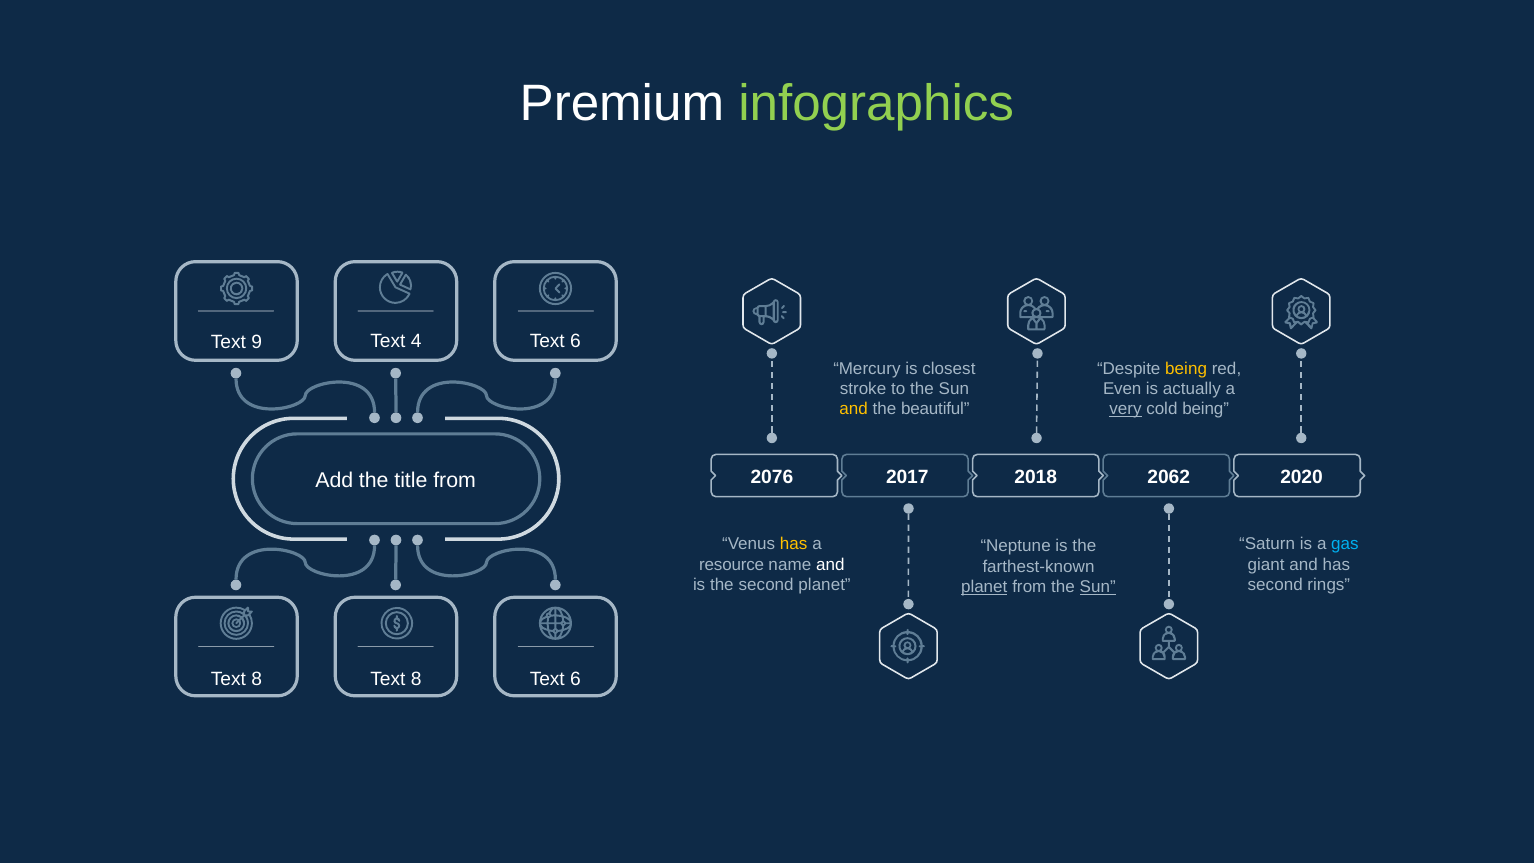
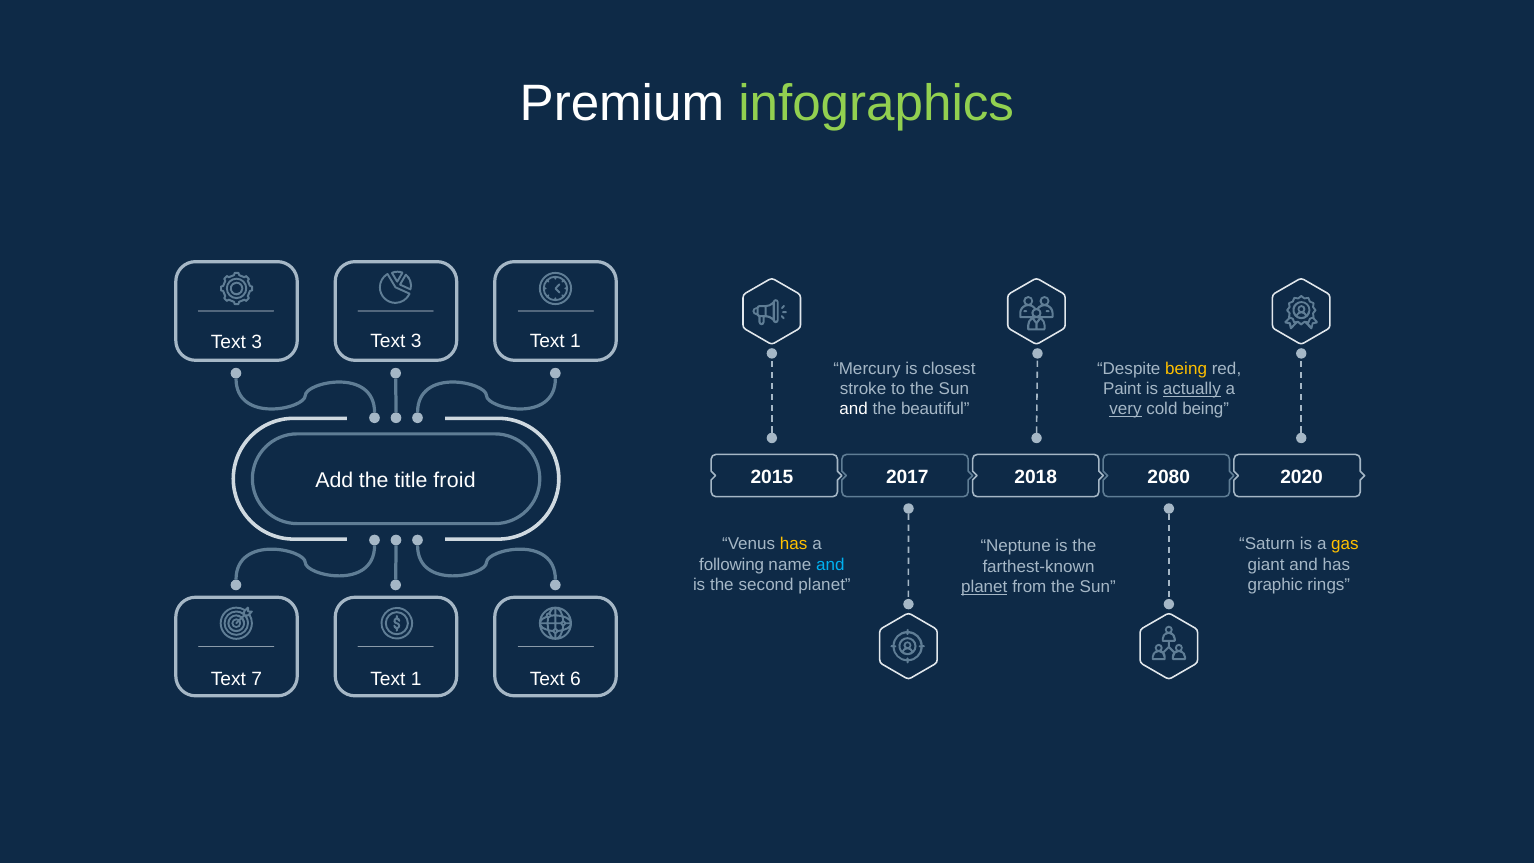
9: 9 -> 3 (257, 342)
4: 4 -> 3 (416, 342)
6: 6 -> 1 (576, 342)
Even: Even -> Paint (1122, 389)
actually underline: none -> present (1192, 389)
and colour: yellow -> white (854, 409)
2076: 2076 -> 2015 (772, 477)
2062: 2062 -> 2080 (1169, 477)
title from: from -> froid (454, 480)
gas colour: light blue -> yellow (1345, 544)
resource: resource -> following (732, 564)
and colour: white -> light blue (830, 564)
second: second -> graphic (1275, 585)
Sun underline: present -> none (1098, 587)
8: 8 -> 7 (257, 679)
8: 8 -> 1 (416, 679)
